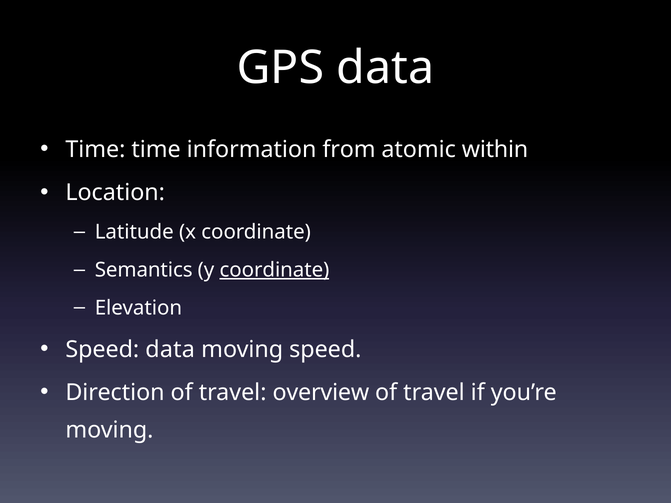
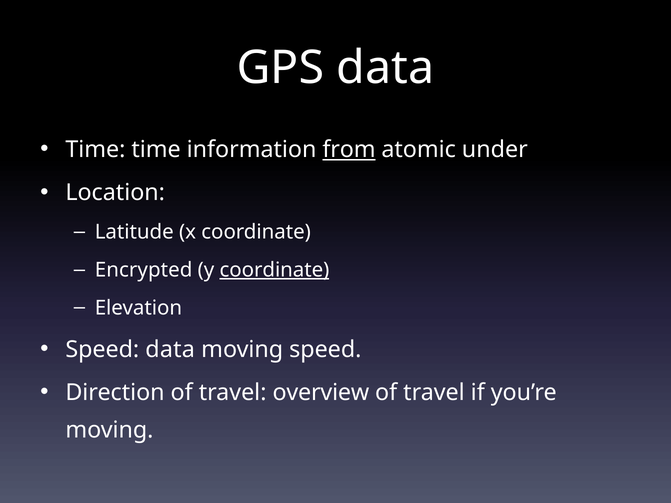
from underline: none -> present (349, 150)
within: within -> under (495, 150)
Semantics: Semantics -> Encrypted (144, 270)
